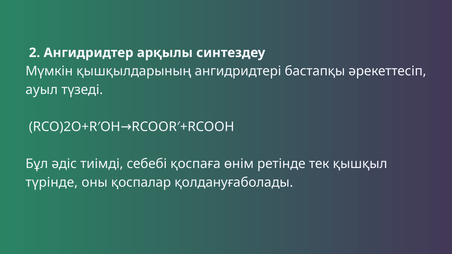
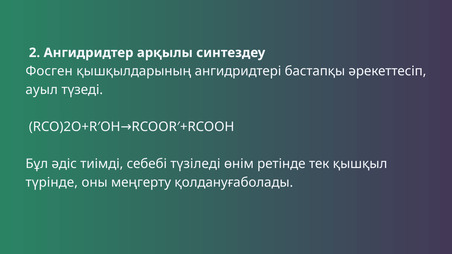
Мүмкін: Мүмкін -> Фосген (49, 71)
қоспаға: қоспаға -> түзіледі (195, 164)
қоспалар: қоспалар -> меңгерту (141, 182)
